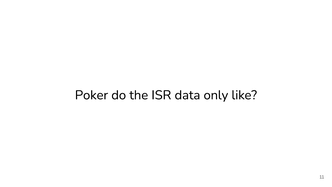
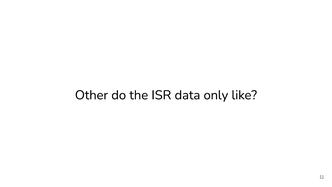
Poker: Poker -> Other (91, 95)
